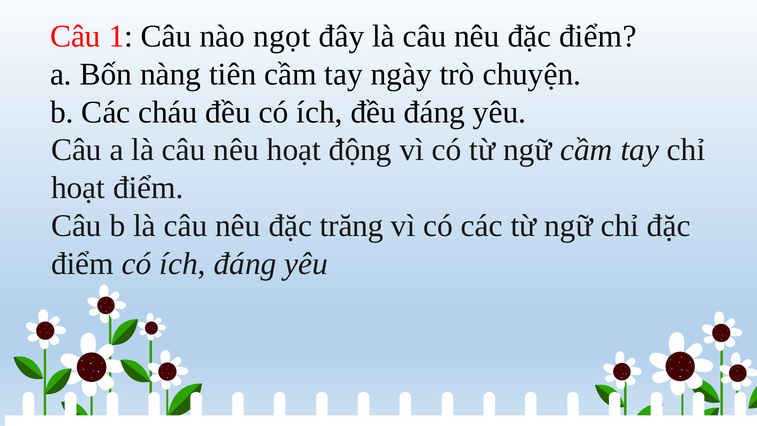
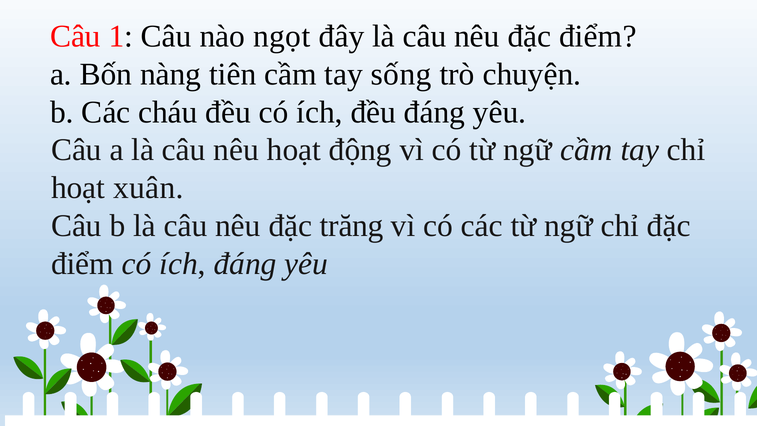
ngày: ngày -> sống (401, 74)
hoạt điểm: điểm -> xuân (148, 188)
